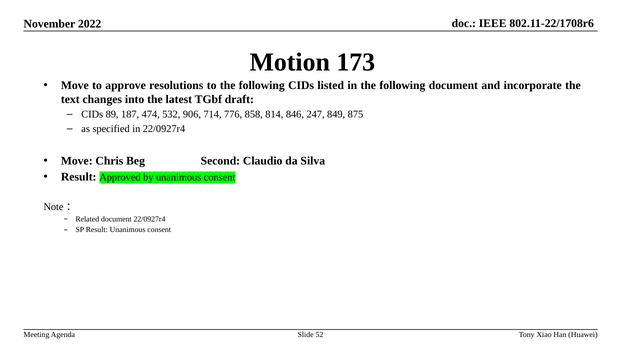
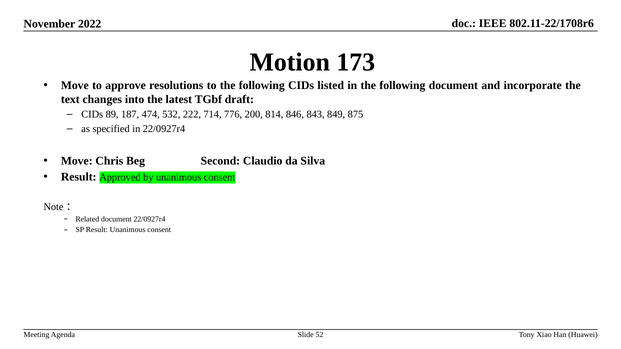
906: 906 -> 222 (192, 115)
858: 858 -> 200 (254, 115)
247: 247 -> 843 (316, 115)
